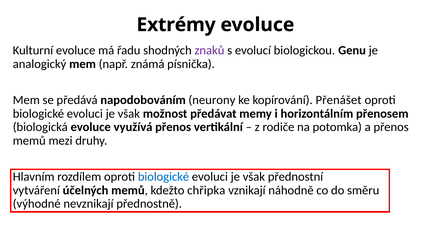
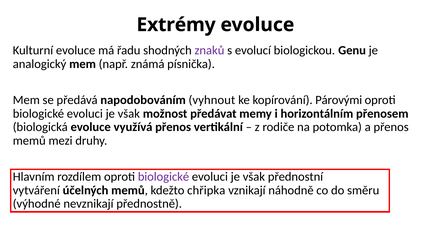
neurony: neurony -> vyhnout (212, 100)
Přenášet: Přenášet -> Párovými (339, 100)
biologické colour: blue -> purple (163, 177)
